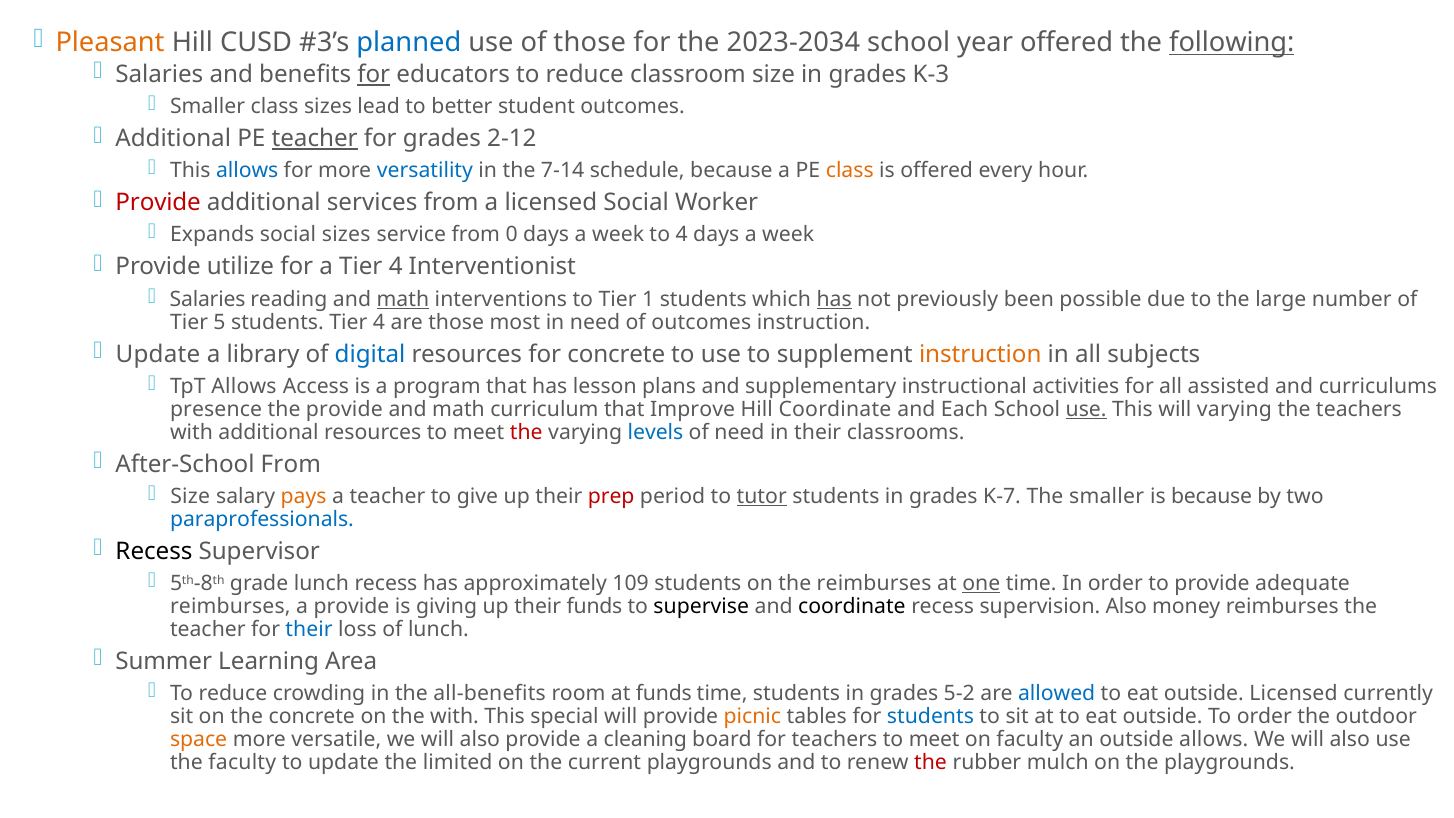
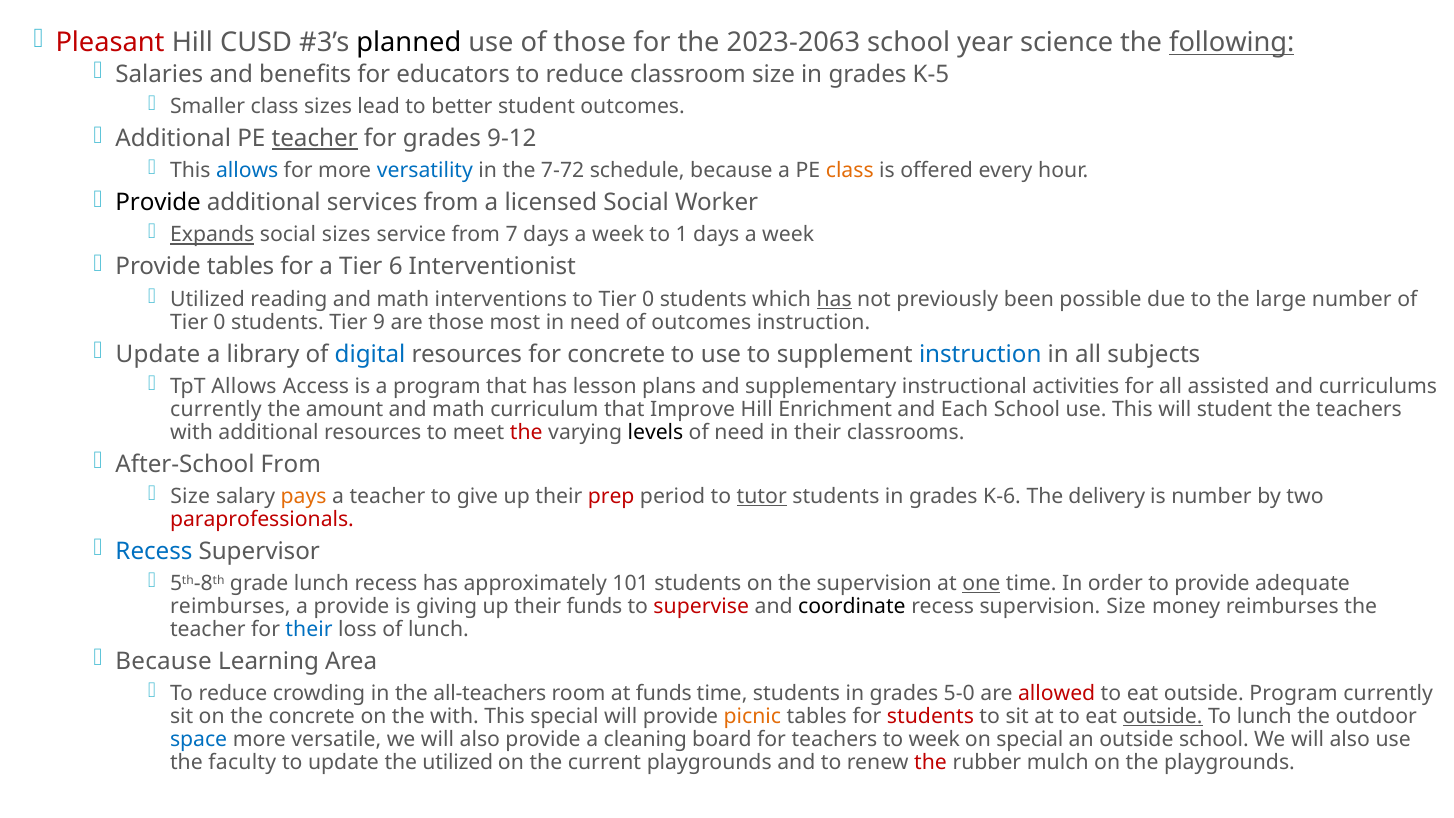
Pleasant colour: orange -> red (110, 43)
planned colour: blue -> black (409, 43)
2023-2034: 2023-2034 -> 2023-2063 (793, 43)
year offered: offered -> science (1067, 43)
for underline: present -> none (374, 74)
K-3: K-3 -> K-5 (931, 74)
2-12: 2-12 -> 9-12 (512, 139)
7-14: 7-14 -> 7-72 (563, 171)
Provide colour: red -> black (158, 203)
Expands underline: none -> present (212, 235)
0: 0 -> 7 (512, 235)
to 4: 4 -> 1 (682, 235)
Provide utilize: utilize -> tables (241, 267)
a Tier 4: 4 -> 6 (396, 267)
Salaries: Salaries -> Utilized (207, 299)
math underline: present -> none (403, 299)
to Tier 1: 1 -> 0 (648, 299)
5: 5 -> 0 (219, 322)
students Tier 4: 4 -> 9 (379, 322)
instruction colour: orange -> blue (980, 354)
presence: presence -> currently (216, 409)
the provide: provide -> amount (345, 409)
Hill Coordinate: Coordinate -> Enrichment (835, 409)
use underline: present -> none (1086, 409)
will varying: varying -> student (1235, 409)
levels colour: blue -> black (655, 432)
K-7: K-7 -> K-6 (1002, 496)
The smaller: smaller -> delivery (1107, 496)
is because: because -> number (1211, 496)
paraprofessionals colour: blue -> red (262, 519)
Recess colour: black -> blue (154, 551)
109: 109 -> 101 (631, 583)
the reimburses: reimburses -> supervision (874, 583)
supervise colour: black -> red (701, 606)
supervision Also: Also -> Size (1126, 606)
Summer: Summer -> Because (164, 661)
all-benefits: all-benefits -> all-teachers (490, 693)
5-2: 5-2 -> 5-0 (959, 693)
allowed colour: blue -> red (1057, 693)
outside Licensed: Licensed -> Program (1294, 693)
students colour: blue -> red (930, 716)
outside underline: none -> present (1163, 716)
To order: order -> lunch (1264, 716)
space colour: orange -> blue (199, 739)
teachers to meet: meet -> week (934, 739)
on faculty: faculty -> special (1030, 739)
outside allows: allows -> school (1214, 739)
the limited: limited -> utilized (458, 762)
